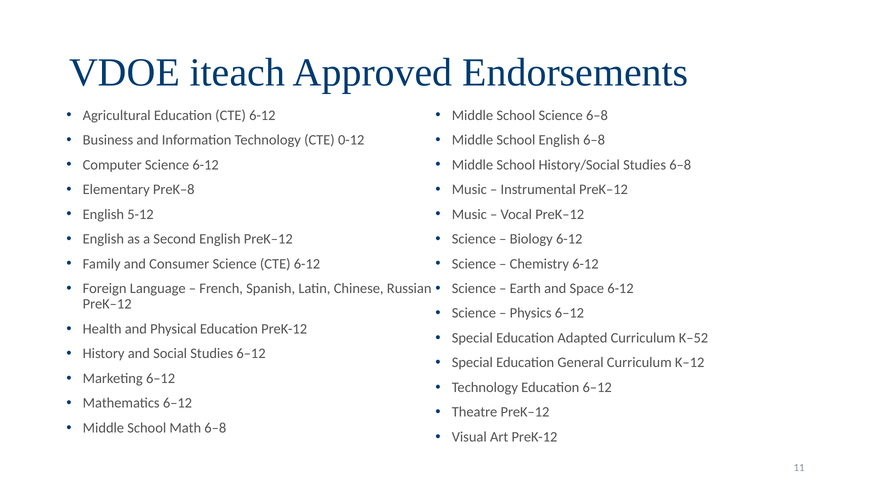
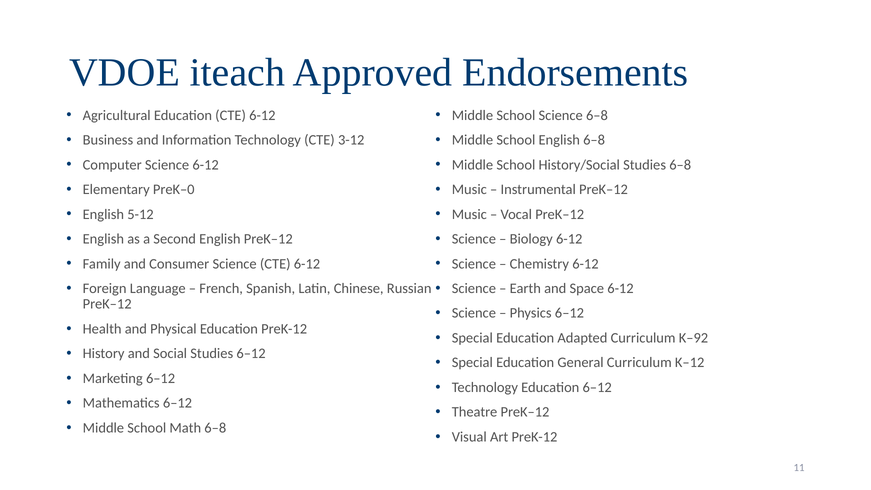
0-12: 0-12 -> 3-12 (351, 140)
PreK–8: PreK–8 -> PreK–0 (174, 189)
K–52: K–52 -> K–92 (693, 338)
